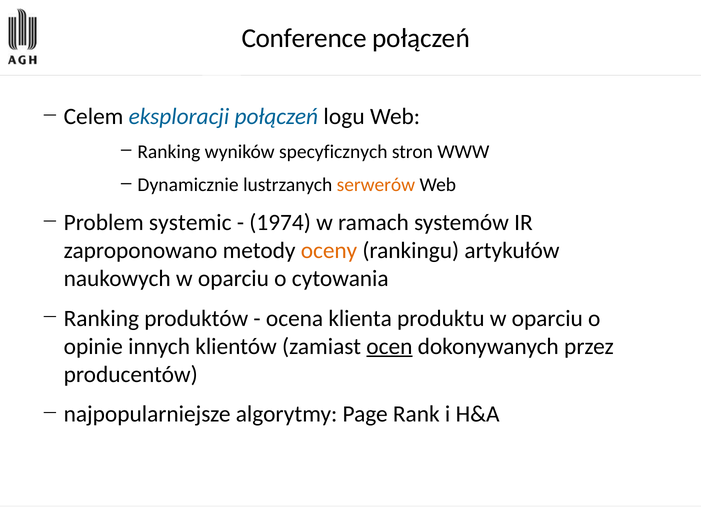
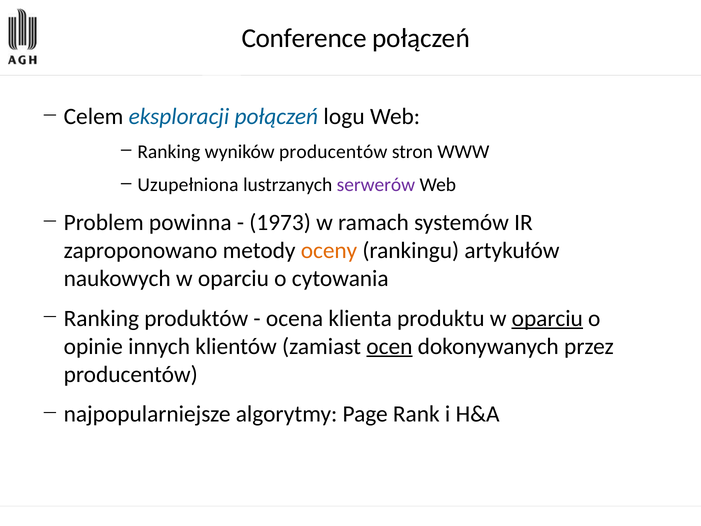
wyników specyficznych: specyficznych -> producentów (333, 152)
Dynamicznie: Dynamicznie -> Uzupełniona (188, 185)
serwerów colour: orange -> purple (376, 185)
systemic: systemic -> powinna (190, 222)
1974: 1974 -> 1973 (280, 222)
oparciu underline: none -> present (547, 318)
